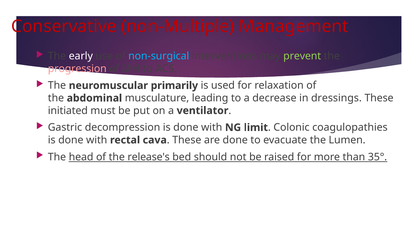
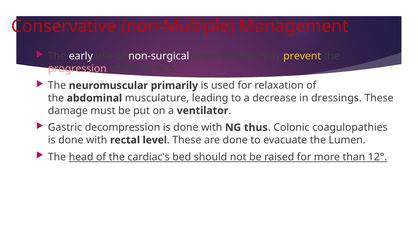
non-surgical colour: light blue -> white (159, 56)
prevent colour: light green -> yellow (302, 56)
initiated: initiated -> damage (68, 111)
limit: limit -> thus (256, 128)
cava: cava -> level (155, 140)
release's: release's -> cardiac's (149, 157)
35°: 35° -> 12° (378, 157)
